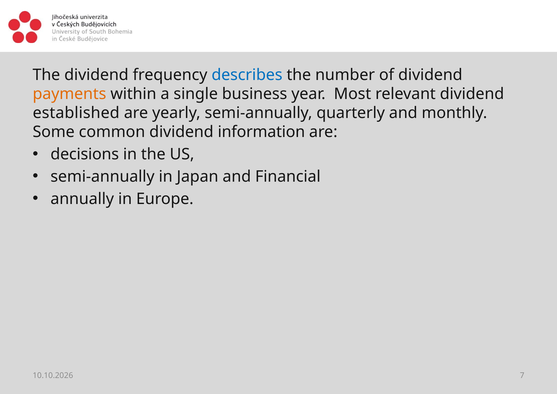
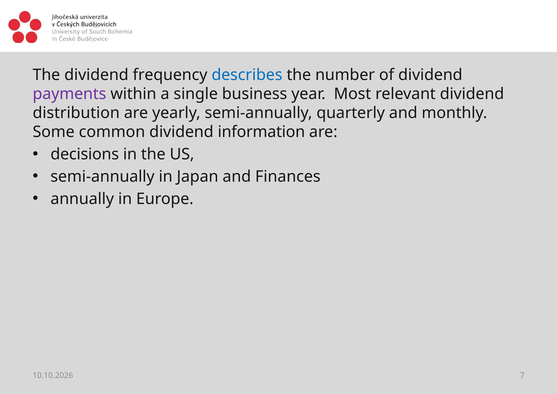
payments colour: orange -> purple (69, 94)
established: established -> distribution (76, 113)
Financial: Financial -> Finances (288, 176)
